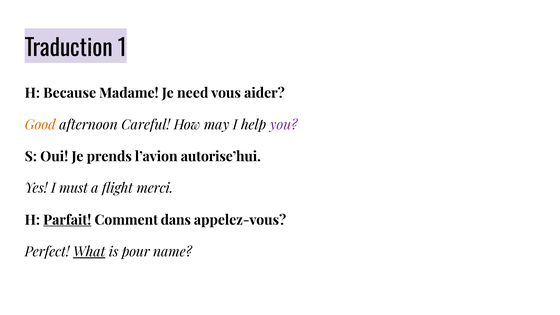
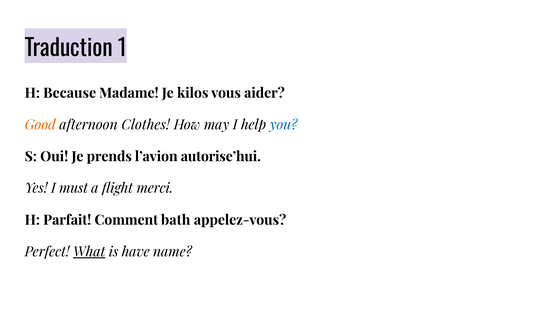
need: need -> kilos (193, 93)
Careful: Careful -> Clothes (146, 125)
you colour: purple -> blue (284, 125)
Parfait underline: present -> none (67, 220)
dans: dans -> bath (176, 220)
pour: pour -> have (136, 252)
